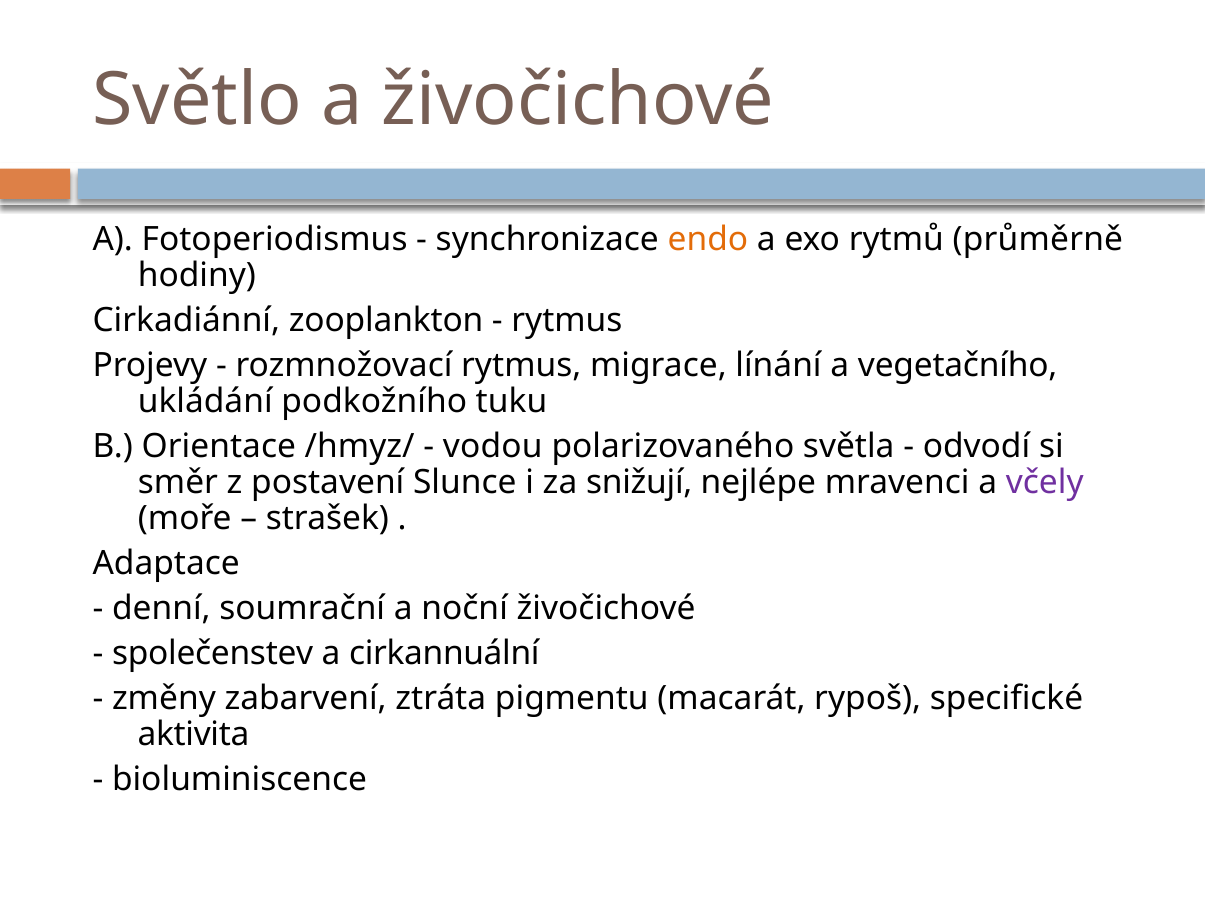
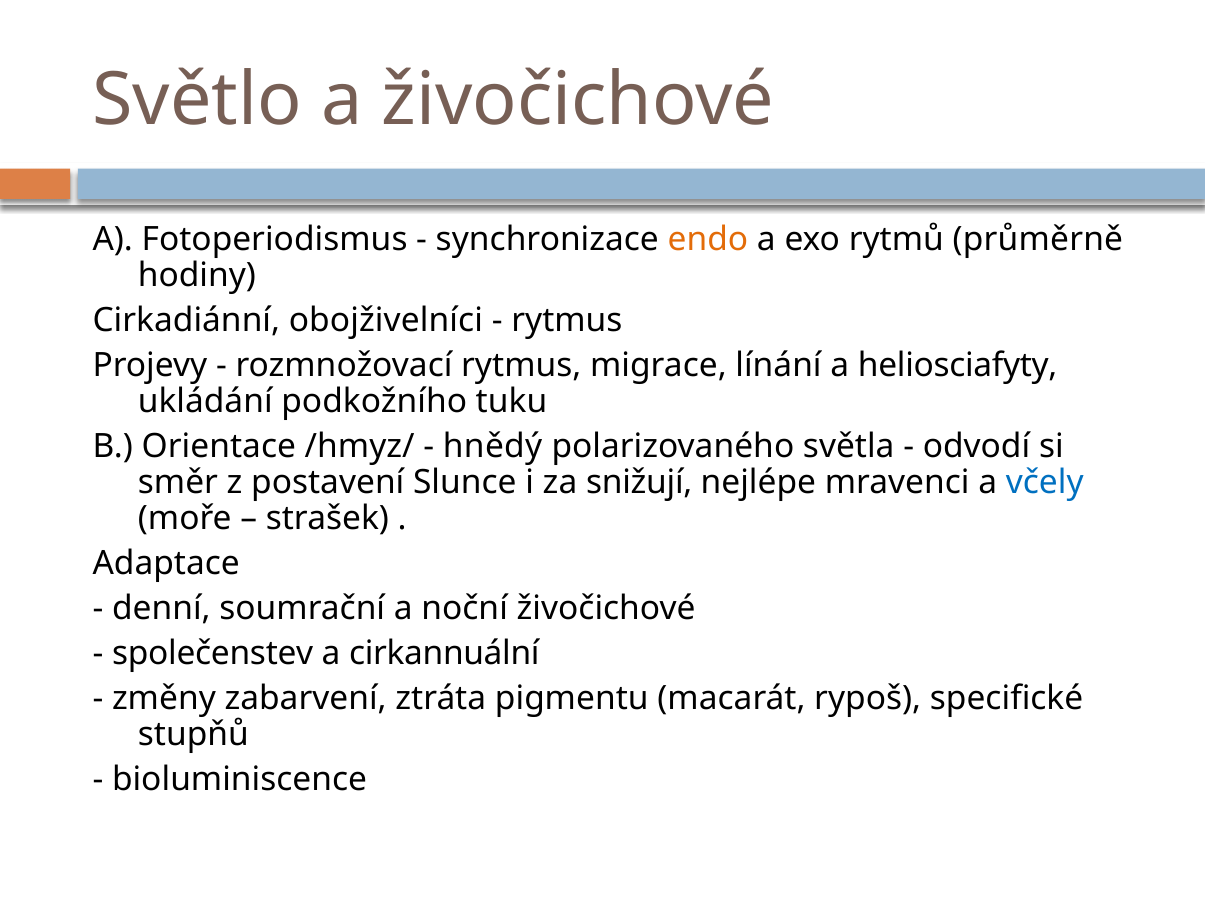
zooplankton: zooplankton -> obojživelníci (386, 320)
vegetačního: vegetačního -> heliosciafyty (958, 365)
vodou: vodou -> hnědý (493, 446)
včely colour: purple -> blue (1045, 482)
aktivita: aktivita -> stupňů (193, 734)
